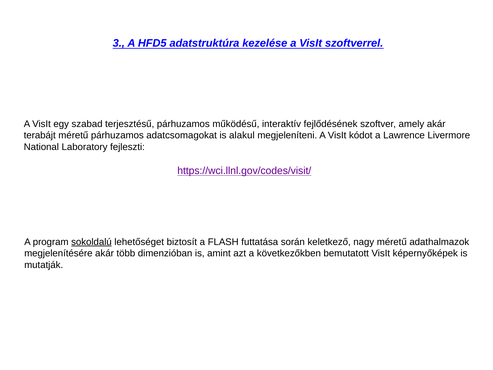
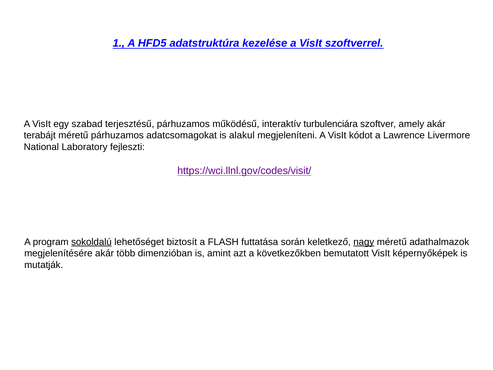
3: 3 -> 1 (119, 43)
fejlődésének: fejlődésének -> turbulenciára (331, 124)
nagy underline: none -> present (364, 242)
